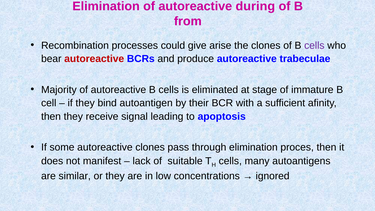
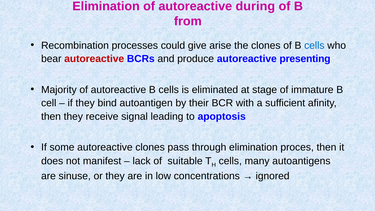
cells colour: purple -> blue (314, 45)
trabeculae: trabeculae -> presenting (305, 59)
similar: similar -> sinuse (75, 176)
